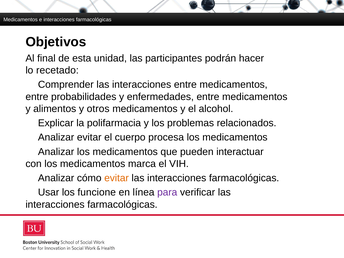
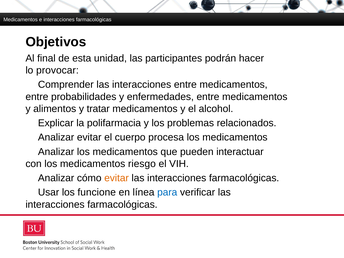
recetado: recetado -> provocar (57, 70)
otros: otros -> tratar (98, 109)
marca: marca -> riesgo (142, 164)
para colour: purple -> blue (167, 192)
